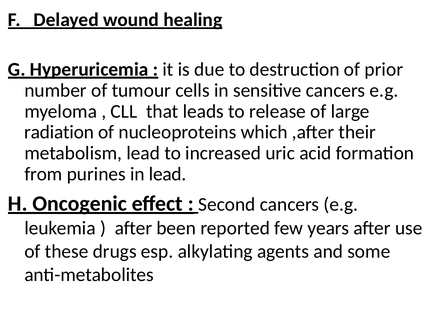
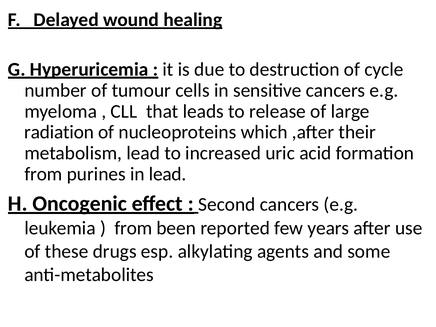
prior: prior -> cycle (384, 69)
after: after -> from (133, 228)
